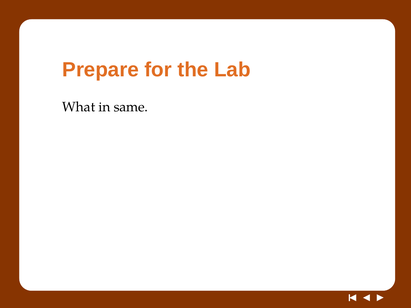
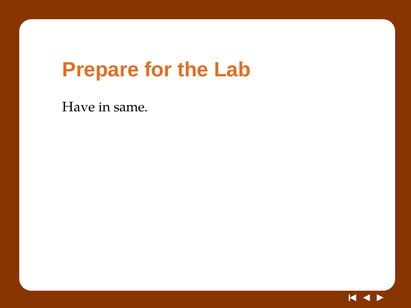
What: What -> Have (79, 107)
